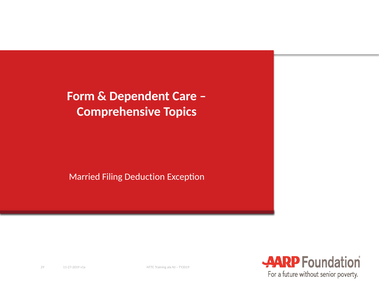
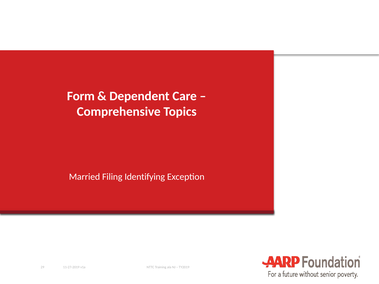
Deduction: Deduction -> Identifying (145, 177)
